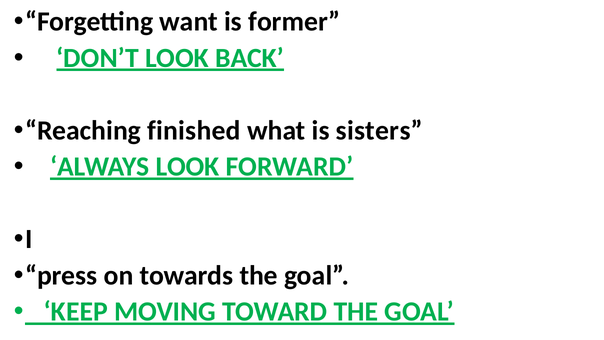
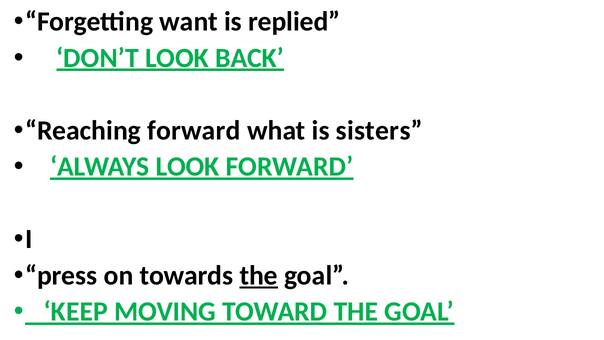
former: former -> replied (294, 22)
Reaching finished: finished -> forward (194, 130)
the underline: none -> present (259, 275)
